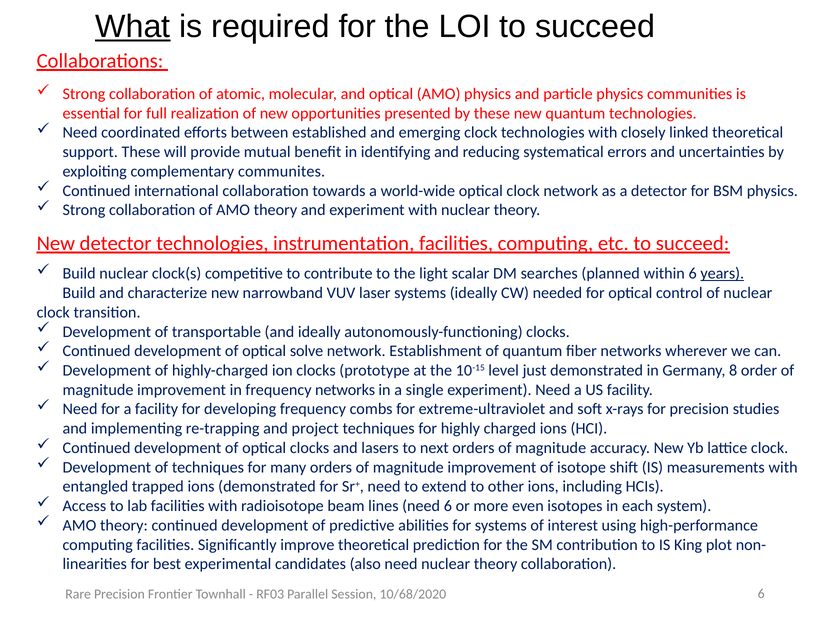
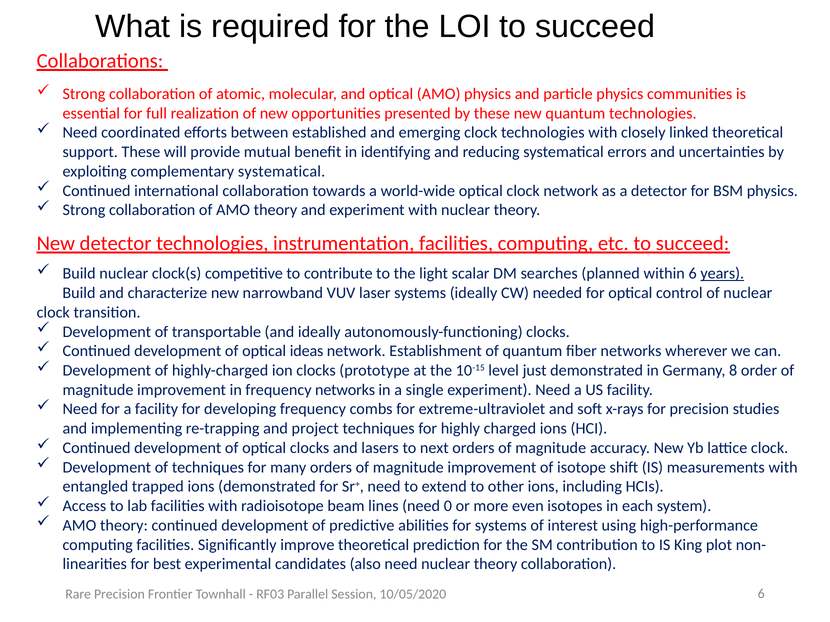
What underline: present -> none (133, 27)
complementary communites: communites -> systematical (282, 171)
solve: solve -> ideas (307, 351)
need 6: 6 -> 0 (448, 506)
10/68/2020: 10/68/2020 -> 10/05/2020 (413, 594)
